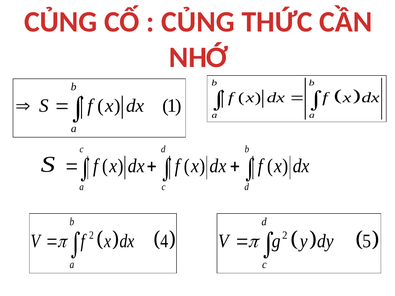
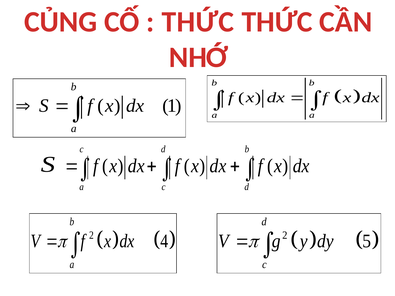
CỦNG: CỦNG -> THỨC (198, 22)
